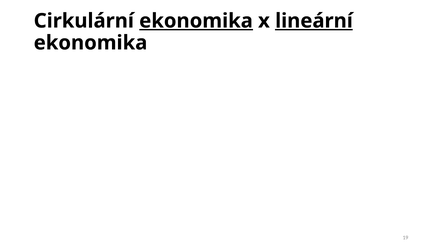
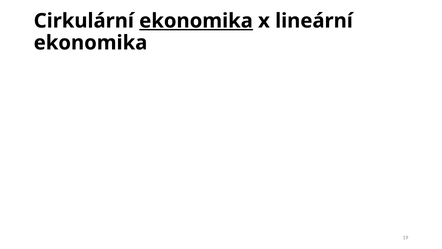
lineární underline: present -> none (314, 21)
